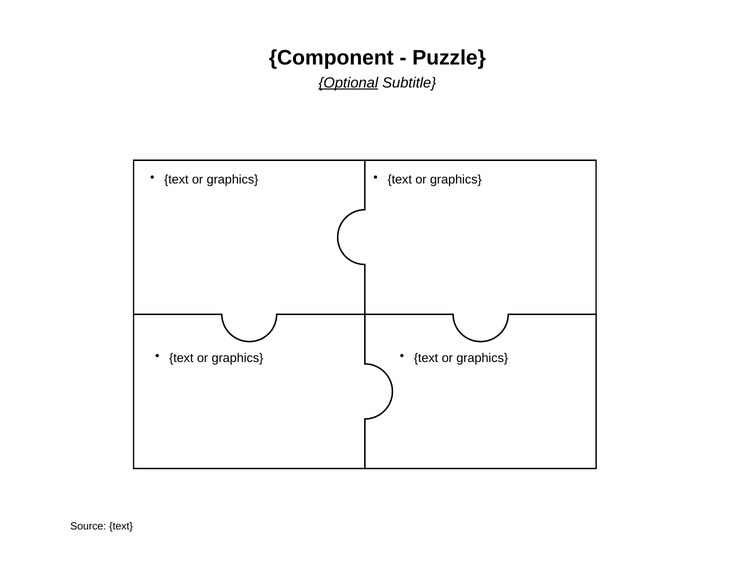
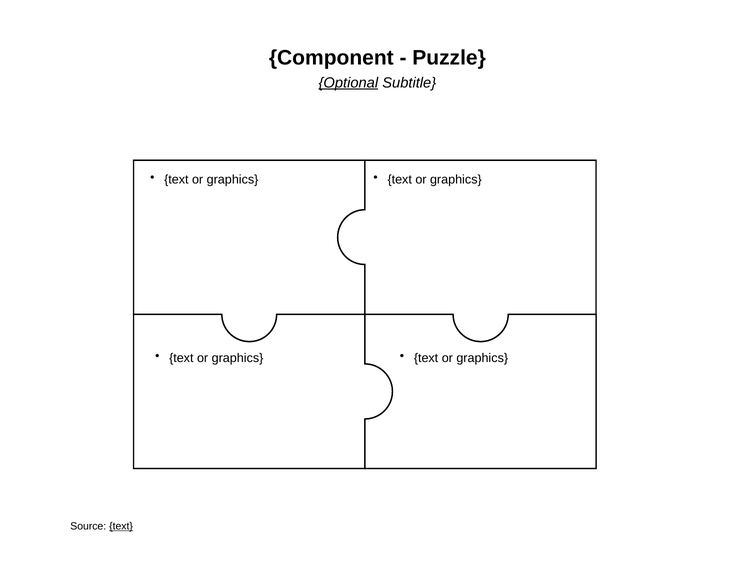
text underline: none -> present (121, 527)
